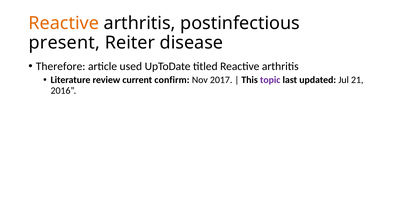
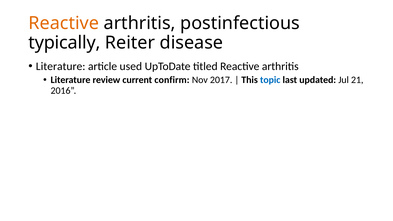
present: present -> typically (64, 43)
Therefore: Therefore -> Literature (61, 66)
topic colour: purple -> blue (270, 80)
